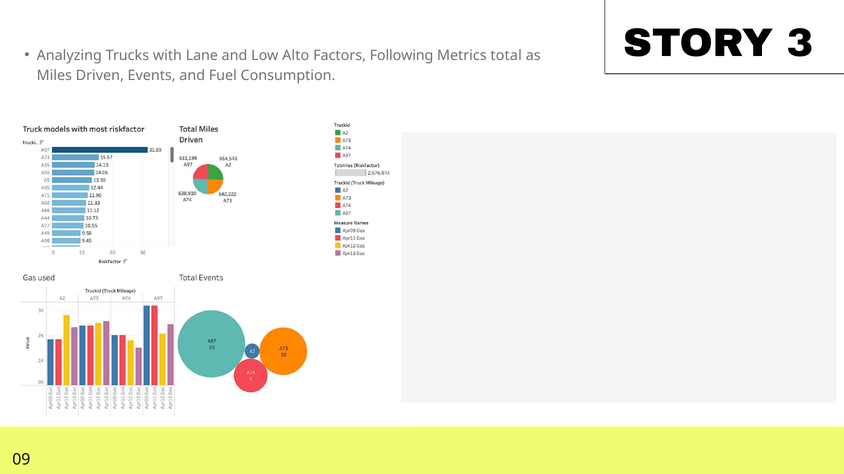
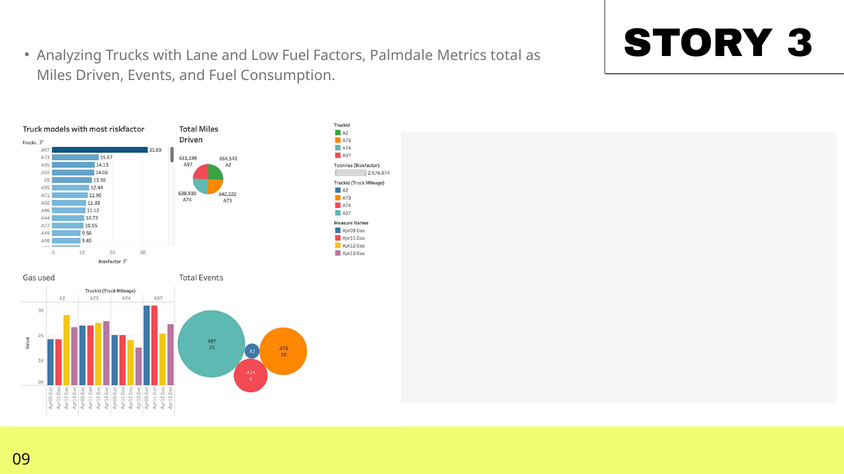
Low Alto: Alto -> Fuel (296, 55)
Following: Following -> Palmdale (401, 55)
